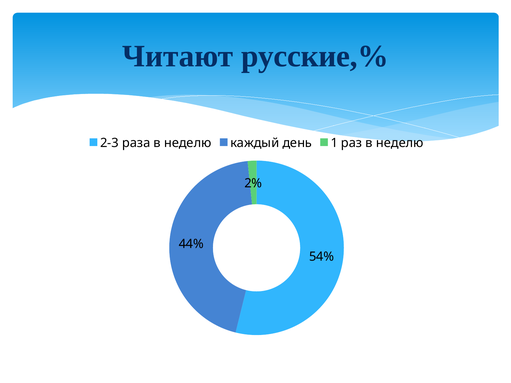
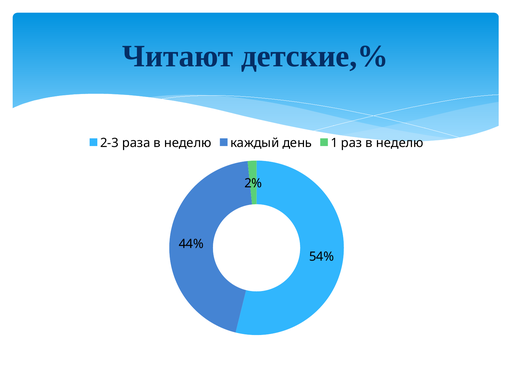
русские,%: русские,% -> детские,% (315, 56)
